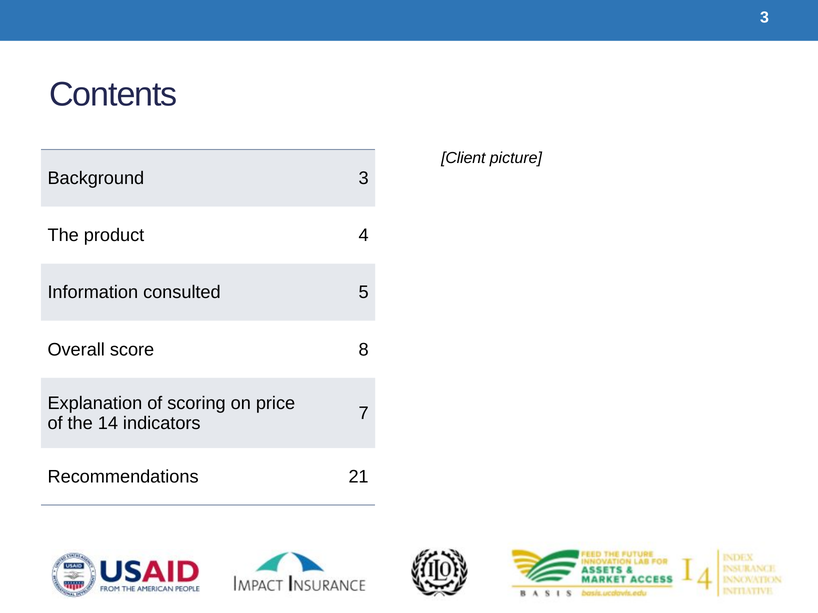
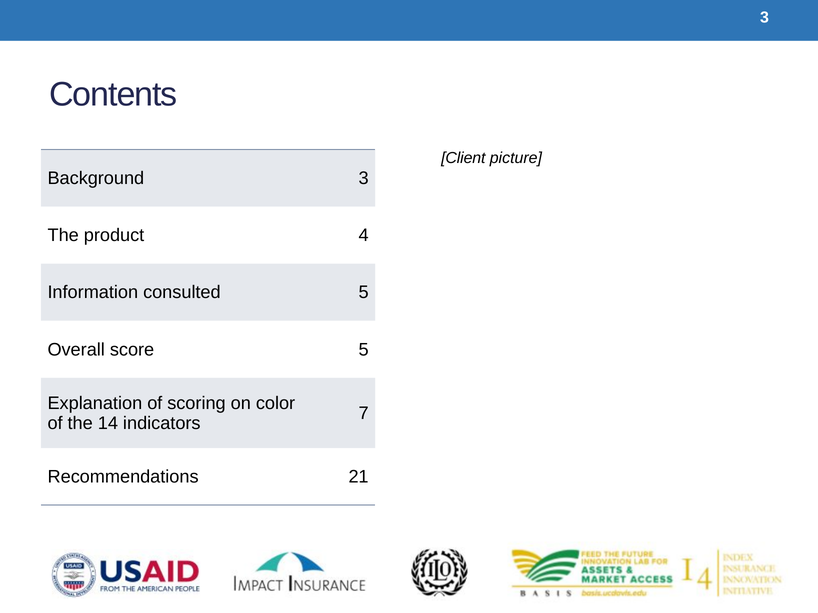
score 8: 8 -> 5 (364, 350)
price: price -> color (276, 403)
